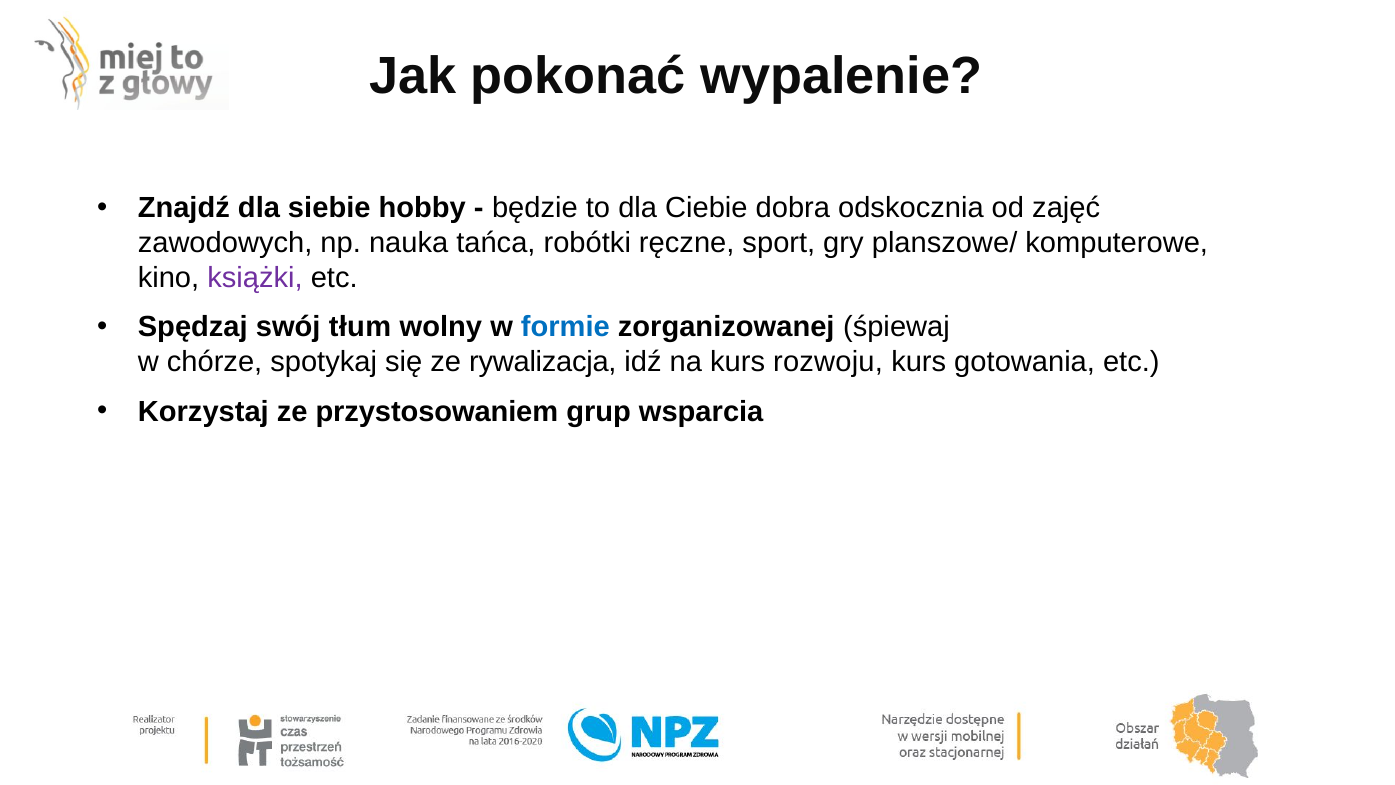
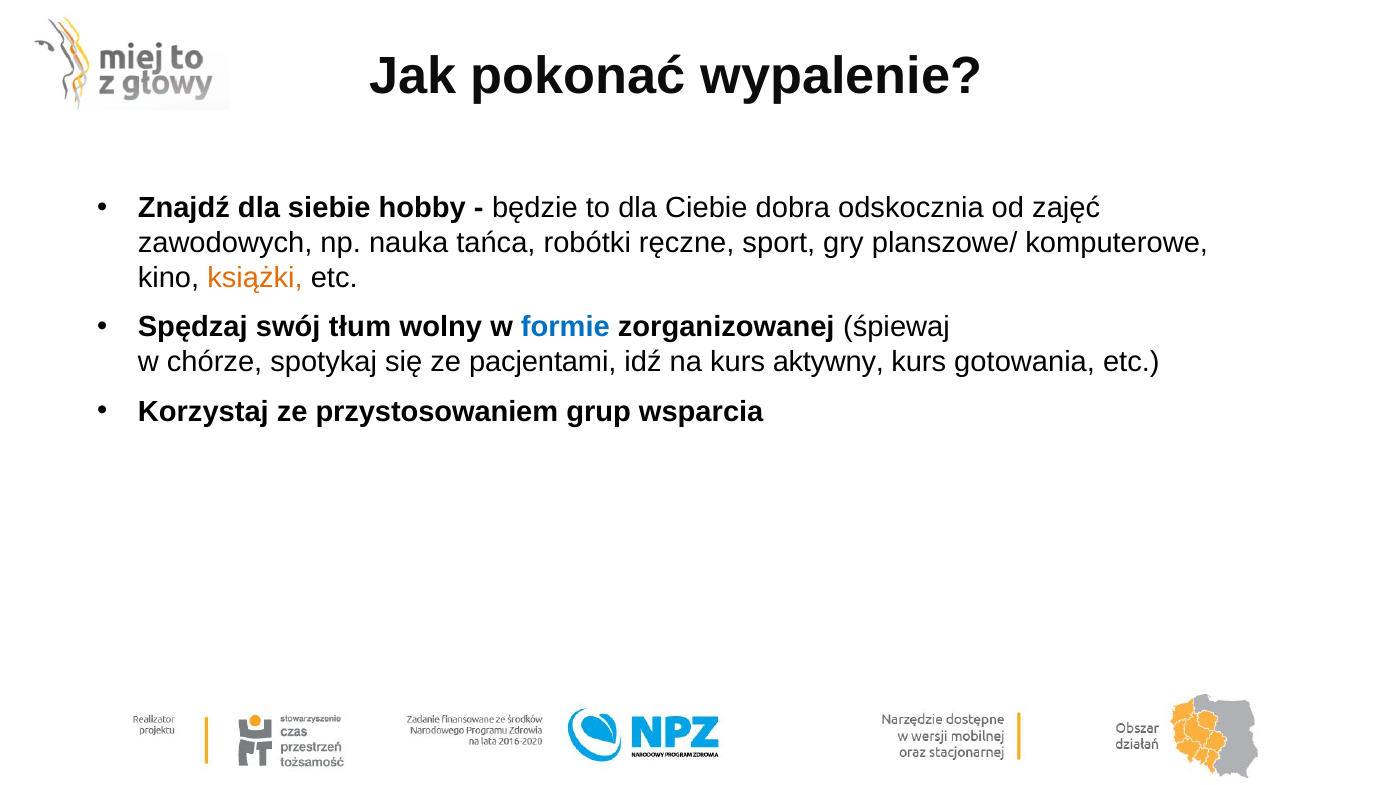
książki colour: purple -> orange (255, 278)
rywalizacja: rywalizacja -> pacjentami (543, 362)
rozwoju: rozwoju -> aktywny (828, 362)
